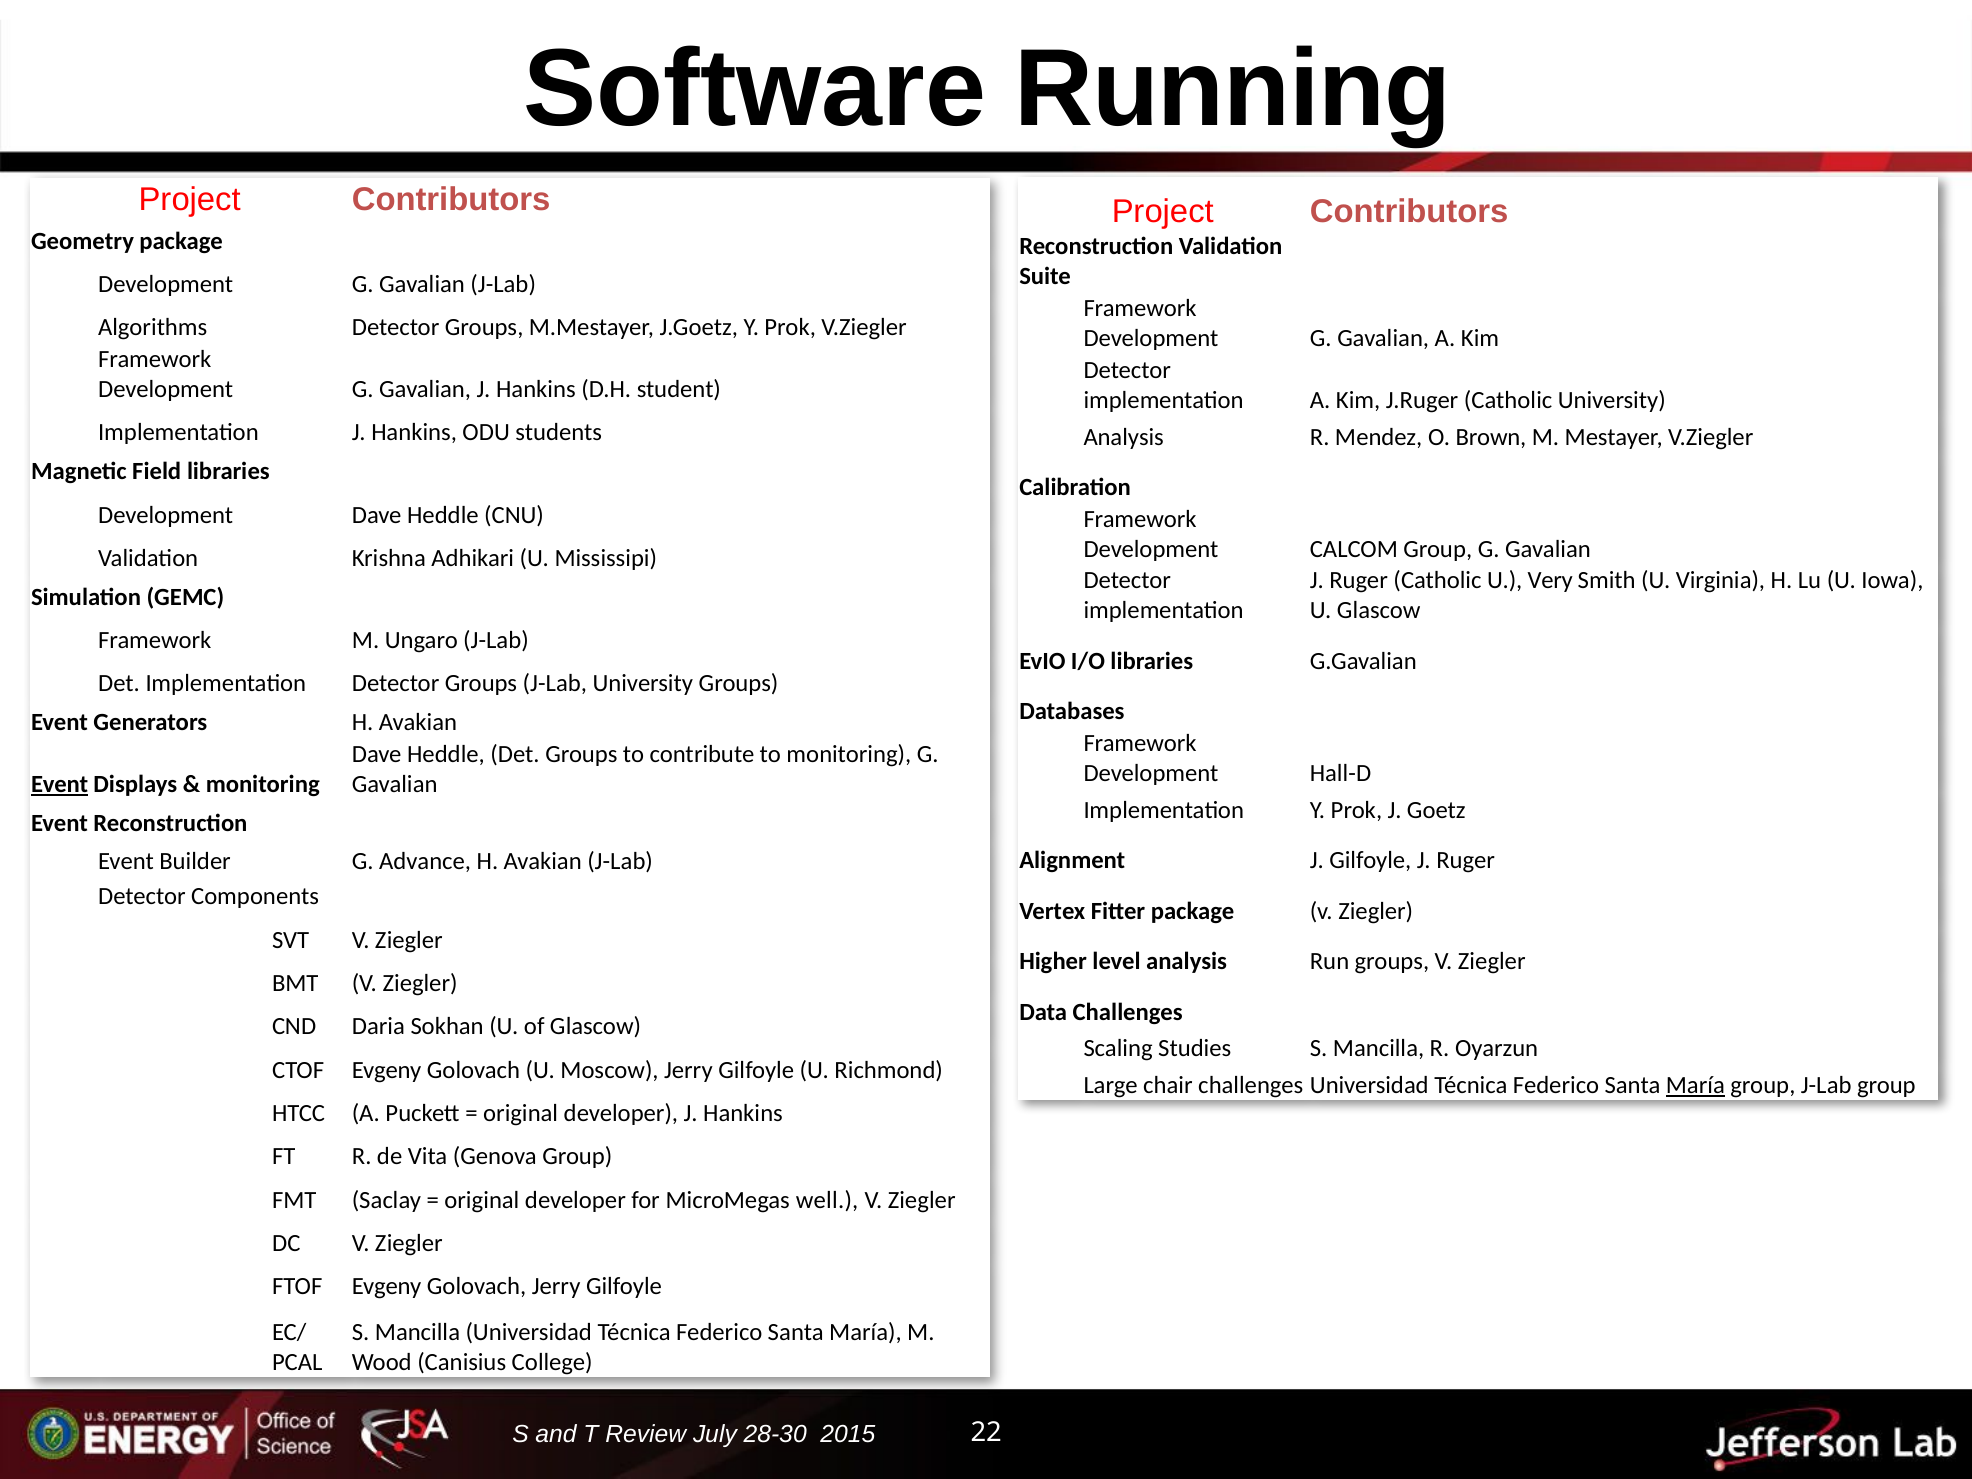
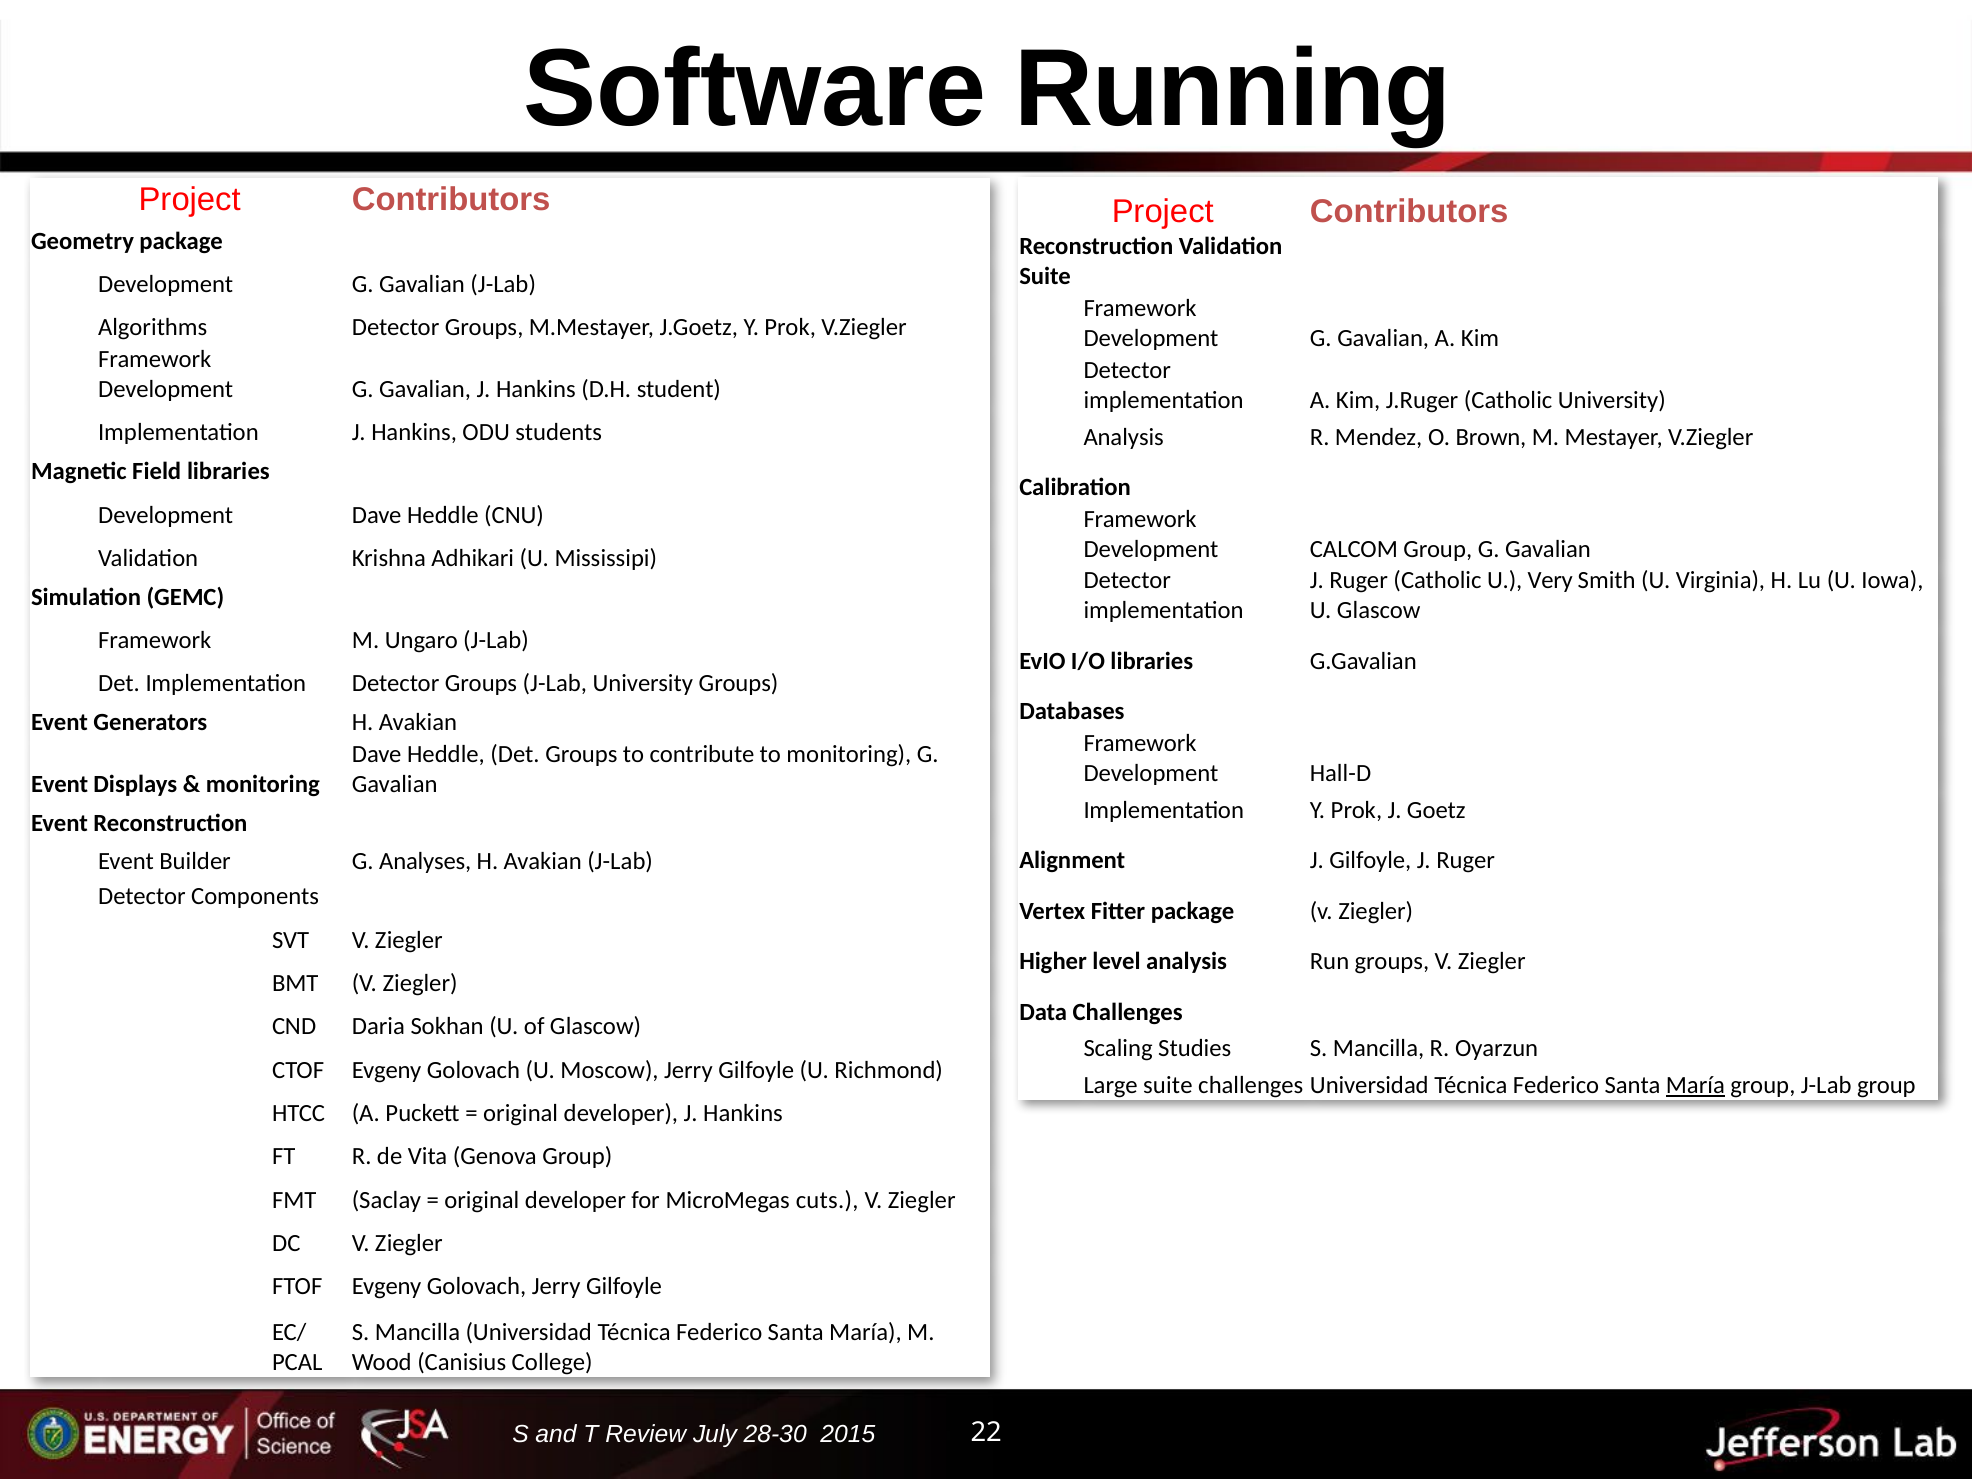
Event underline: present -> none (60, 784)
Advance: Advance -> Analyses (425, 862)
Large chair: chair -> suite (1168, 1085)
well: well -> cuts (827, 1200)
